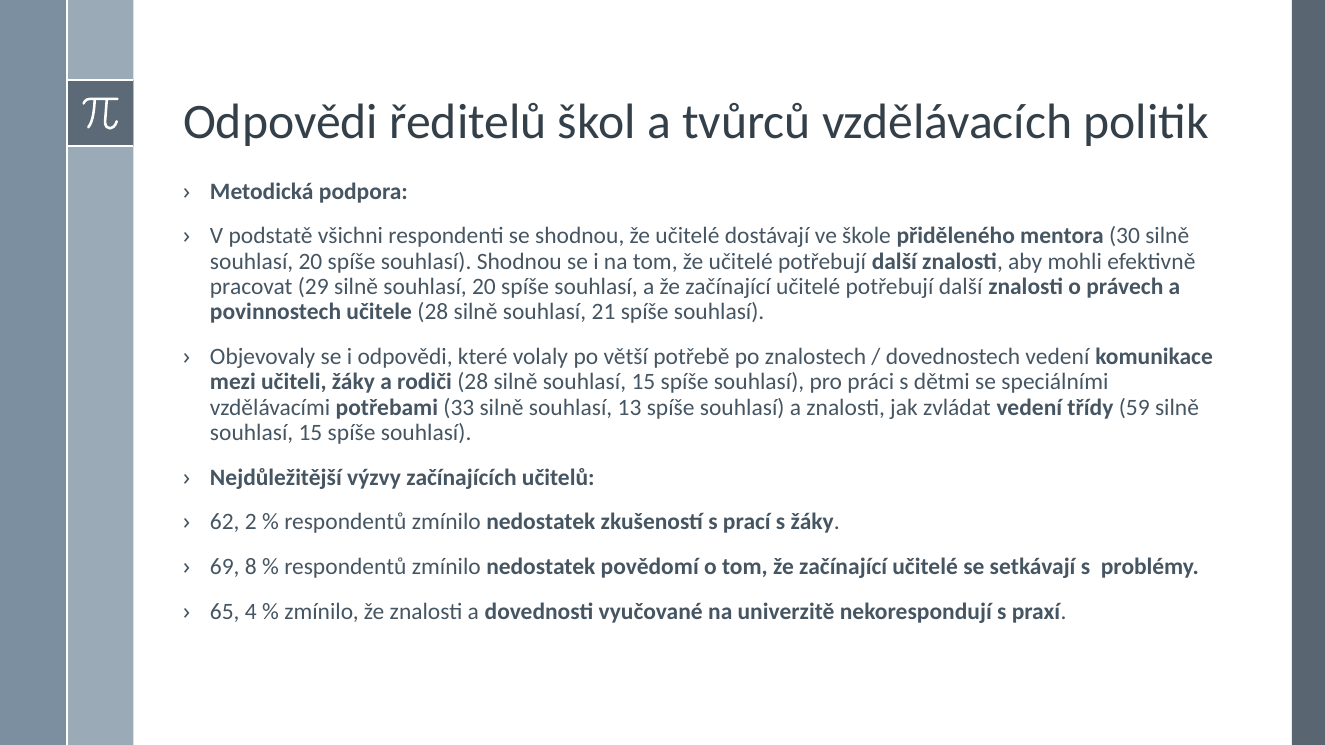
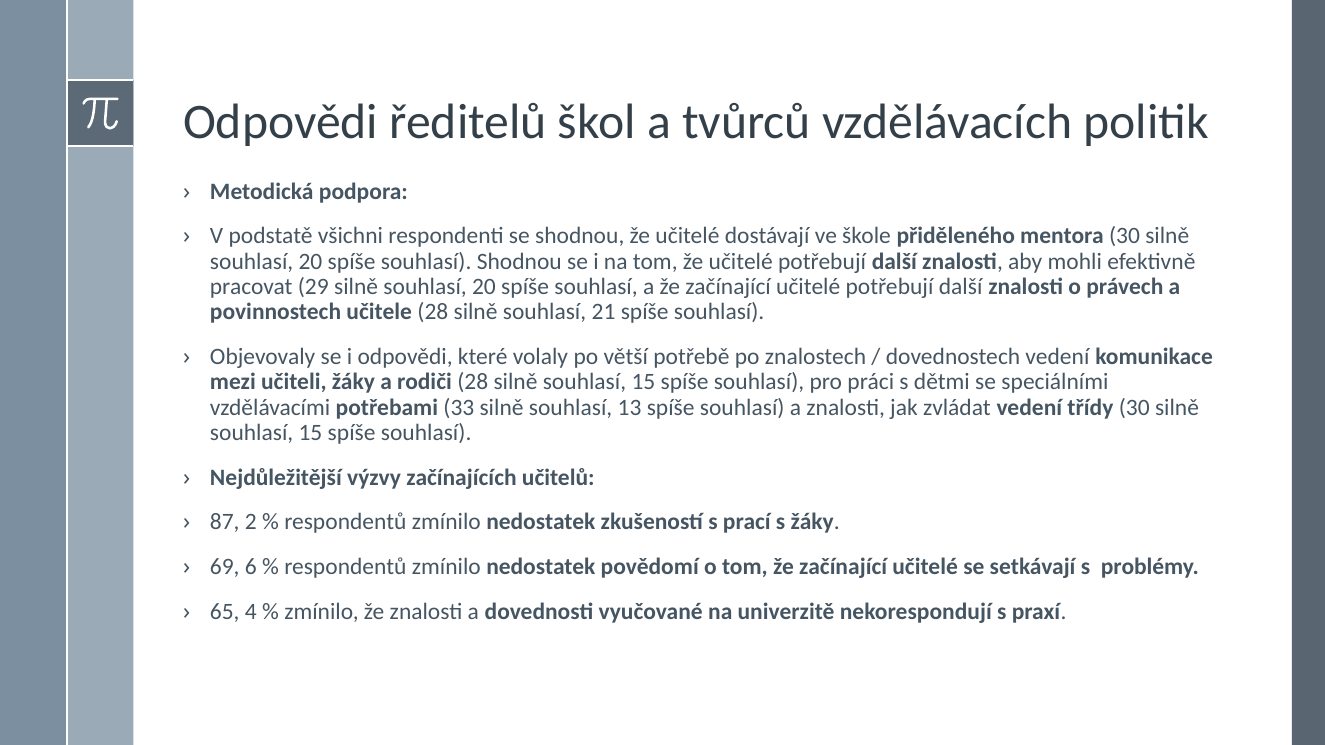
třídy 59: 59 -> 30 (1134, 408)
62: 62 -> 87 (225, 522)
8: 8 -> 6 (251, 567)
